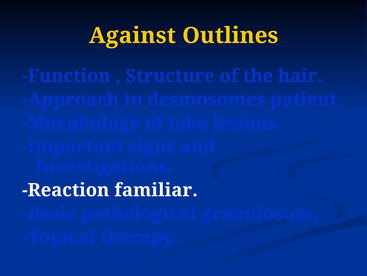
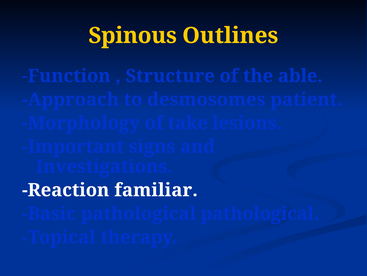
Against: Against -> Spinous (133, 36)
hair: hair -> able (300, 76)
pathological granulosum: granulosum -> pathological (260, 213)
